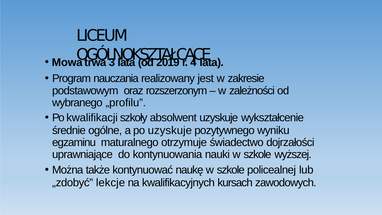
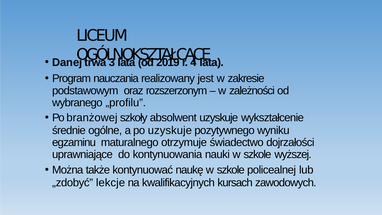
Mowa: Mowa -> Danej (67, 62)
kwalifikacji: kwalifikacji -> branżowej (92, 118)
